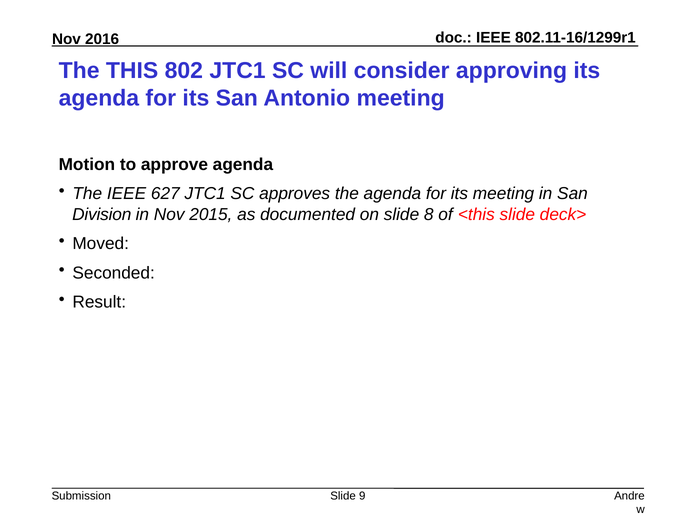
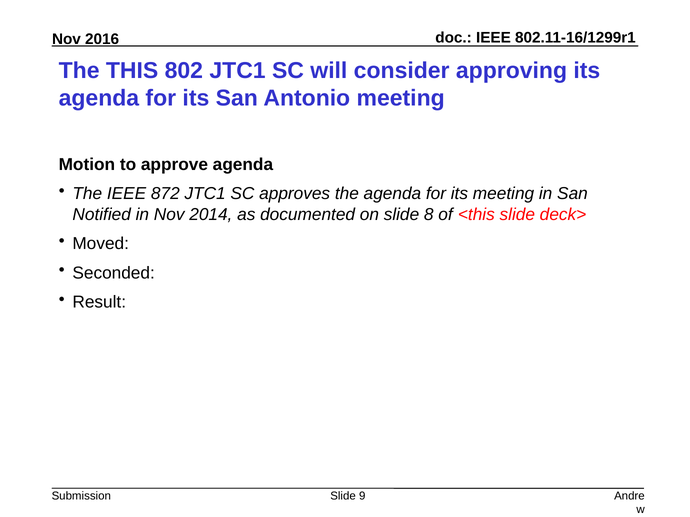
627: 627 -> 872 (165, 194)
Division: Division -> Notified (102, 215)
2015: 2015 -> 2014 (211, 215)
